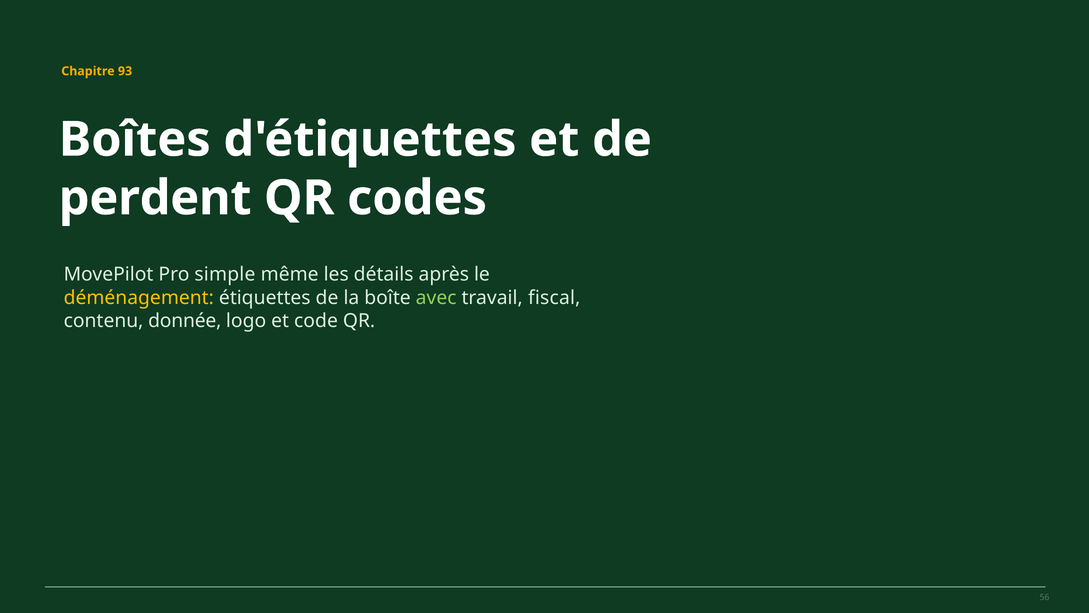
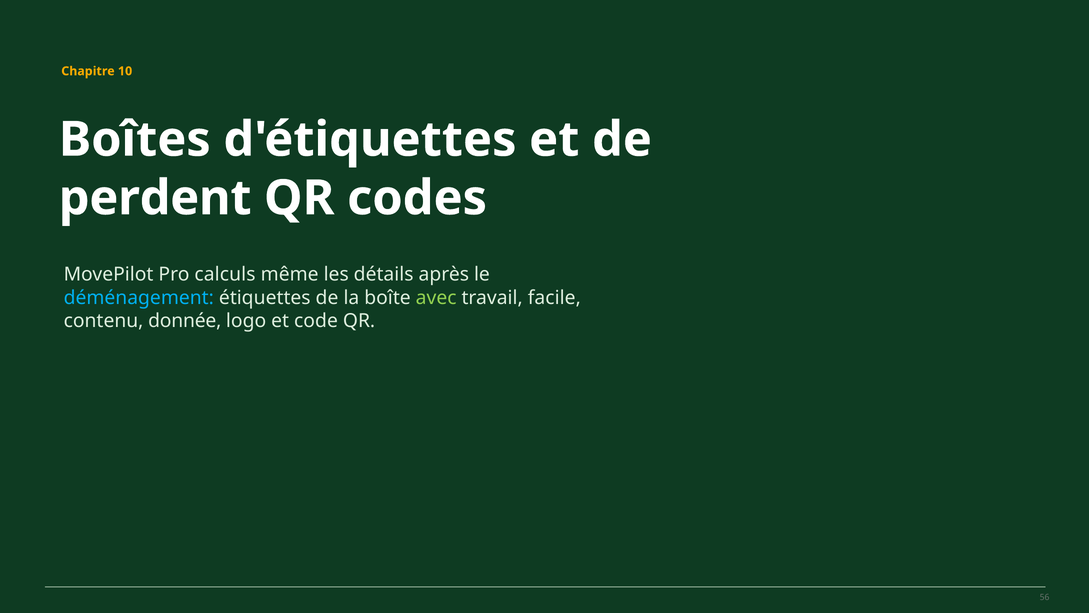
93: 93 -> 10 (125, 71)
simple: simple -> calculs (225, 274)
déménagement colour: yellow -> light blue (139, 297)
fiscal: fiscal -> facile (554, 297)
